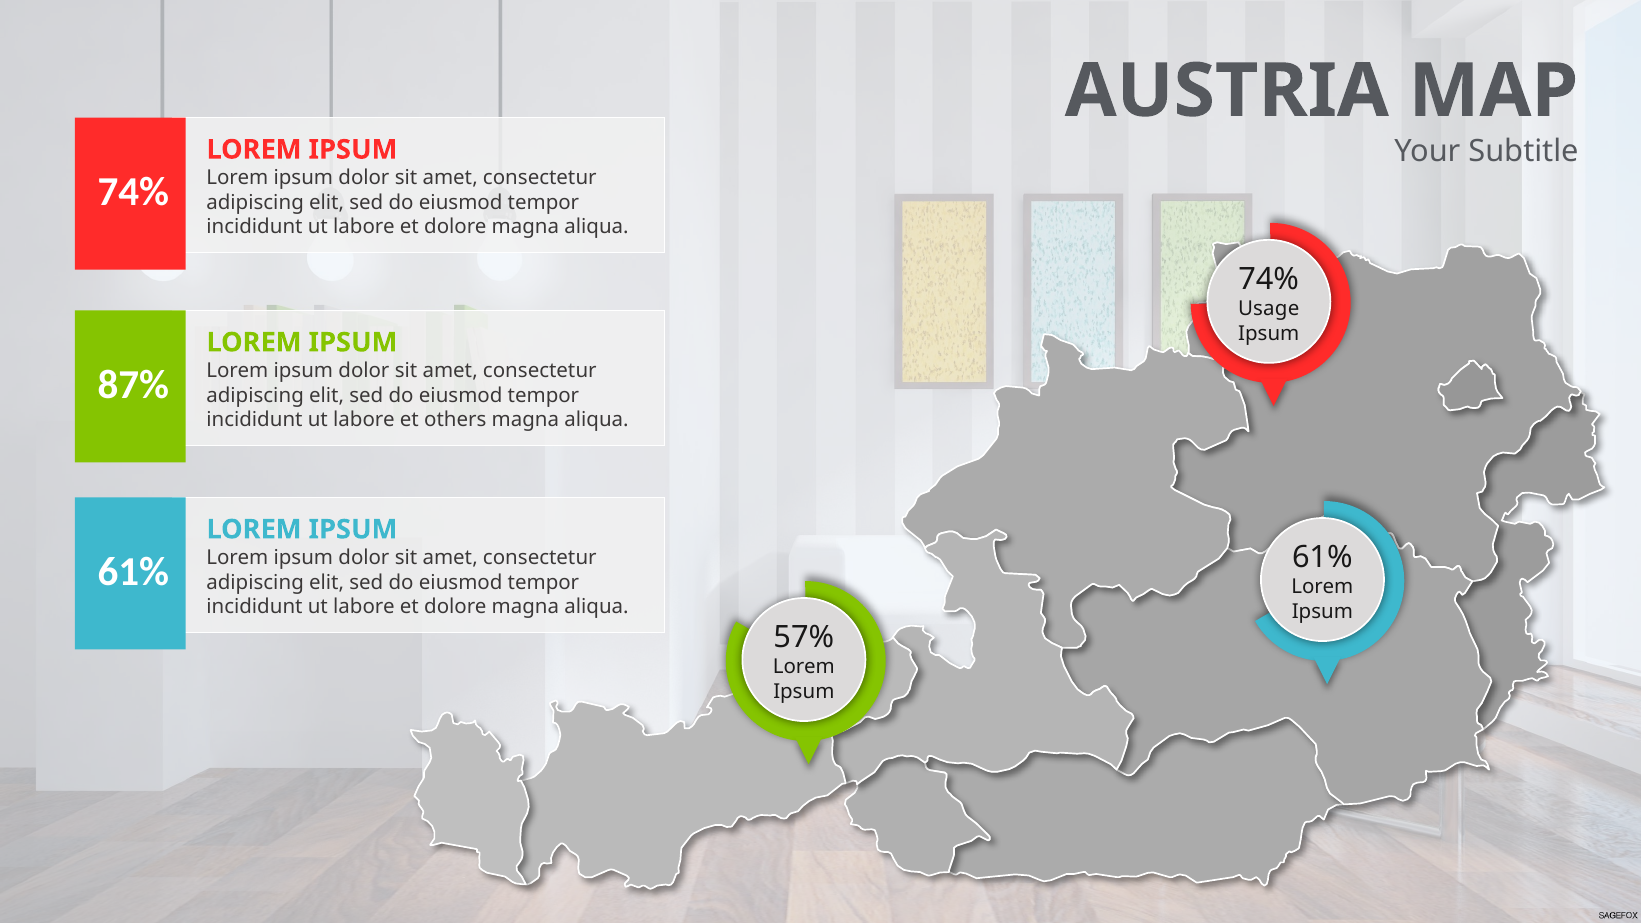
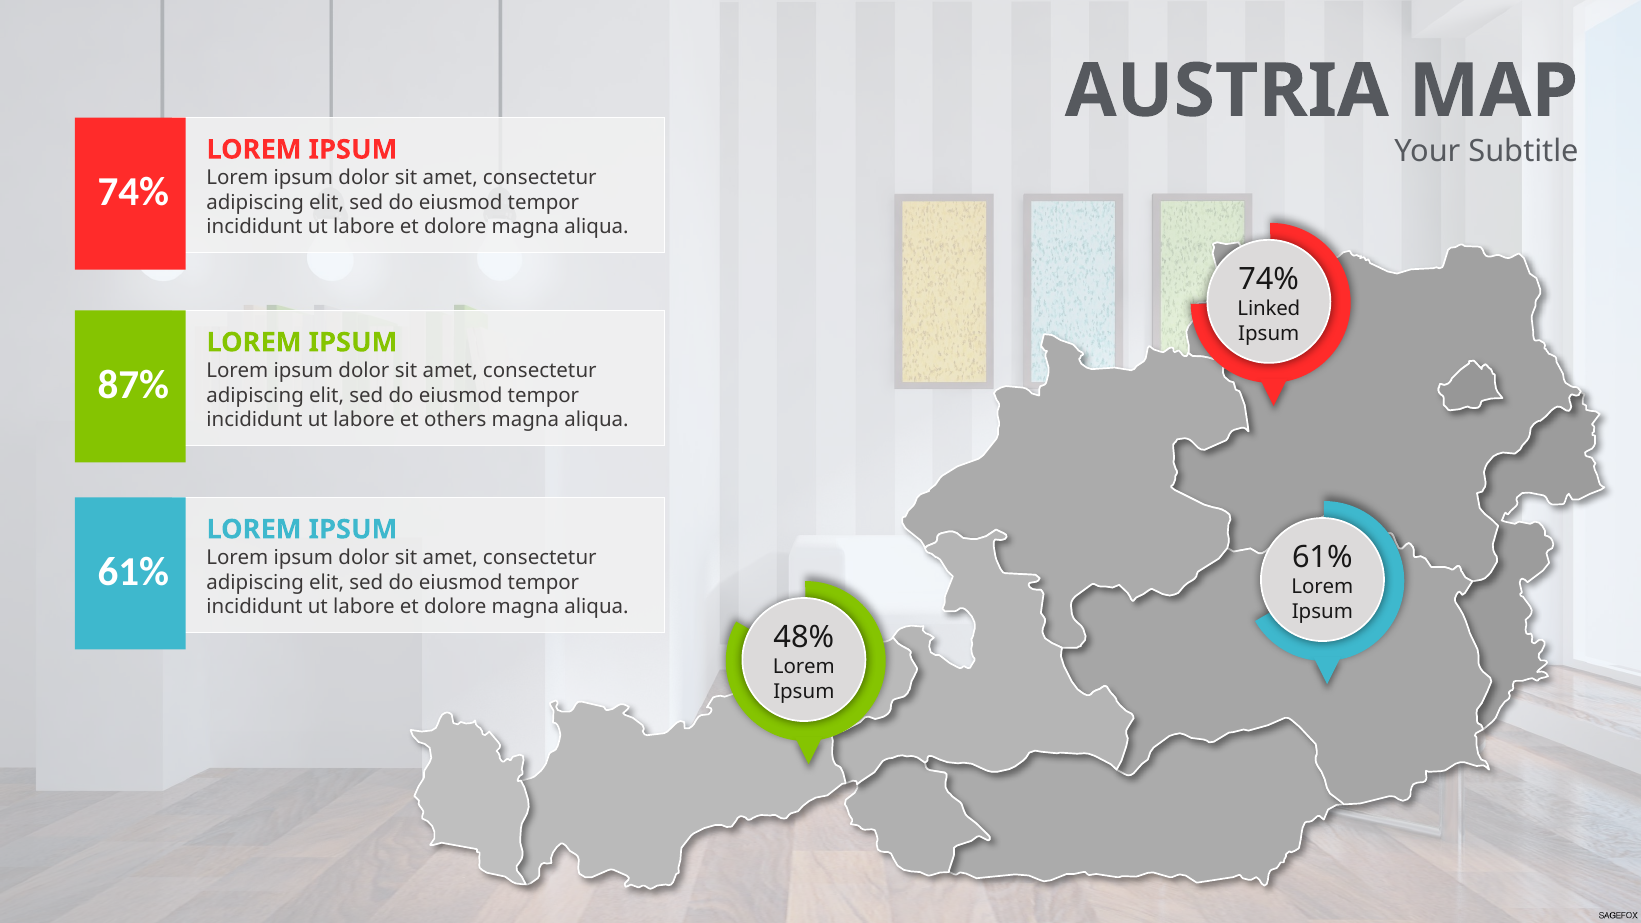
Usage: Usage -> Linked (1269, 309)
57%: 57% -> 48% (804, 637)
